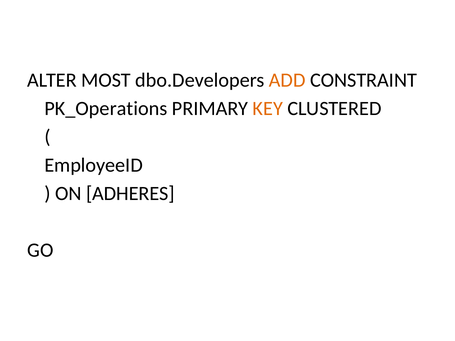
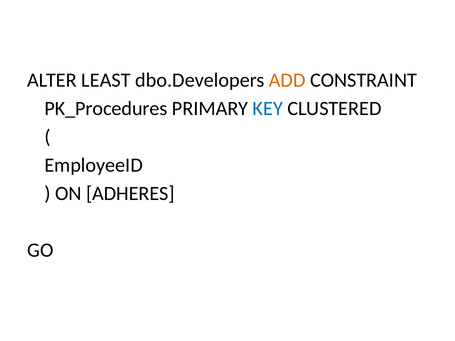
MOST: MOST -> LEAST (106, 80)
PK_Operations: PK_Operations -> PK_Procedures (106, 109)
KEY colour: orange -> blue (268, 109)
